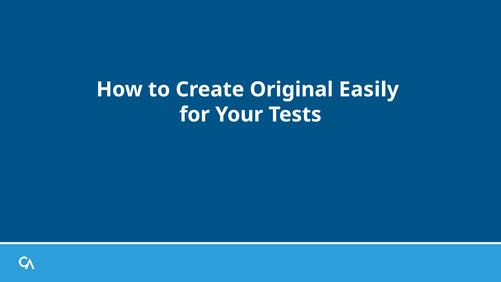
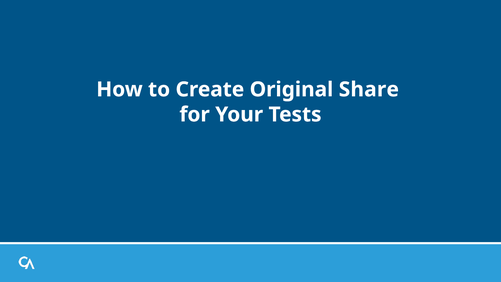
Easily: Easily -> Share (369, 89)
